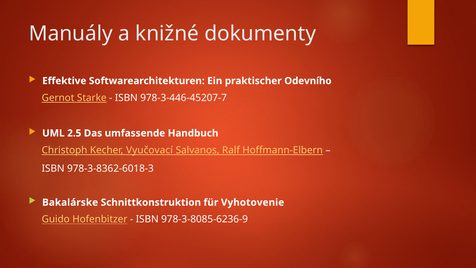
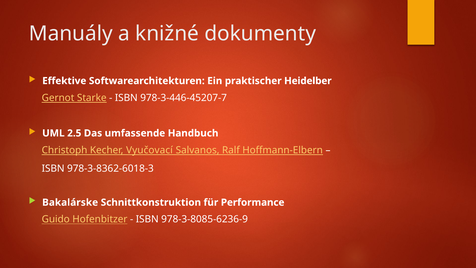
Odevního: Odevního -> Heidelber (308, 81)
Vyhotovenie: Vyhotovenie -> Performance (253, 202)
